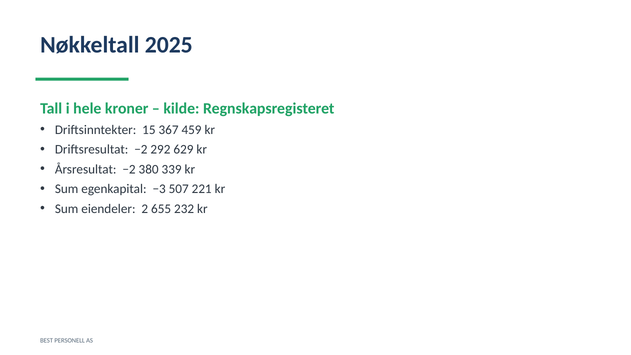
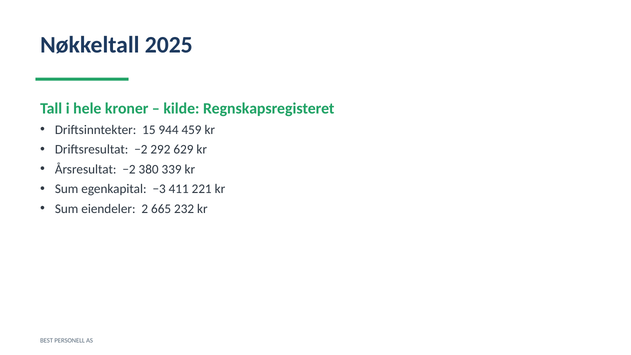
367: 367 -> 944 (169, 130)
507: 507 -> 411 (179, 189)
655: 655 -> 665 (161, 209)
